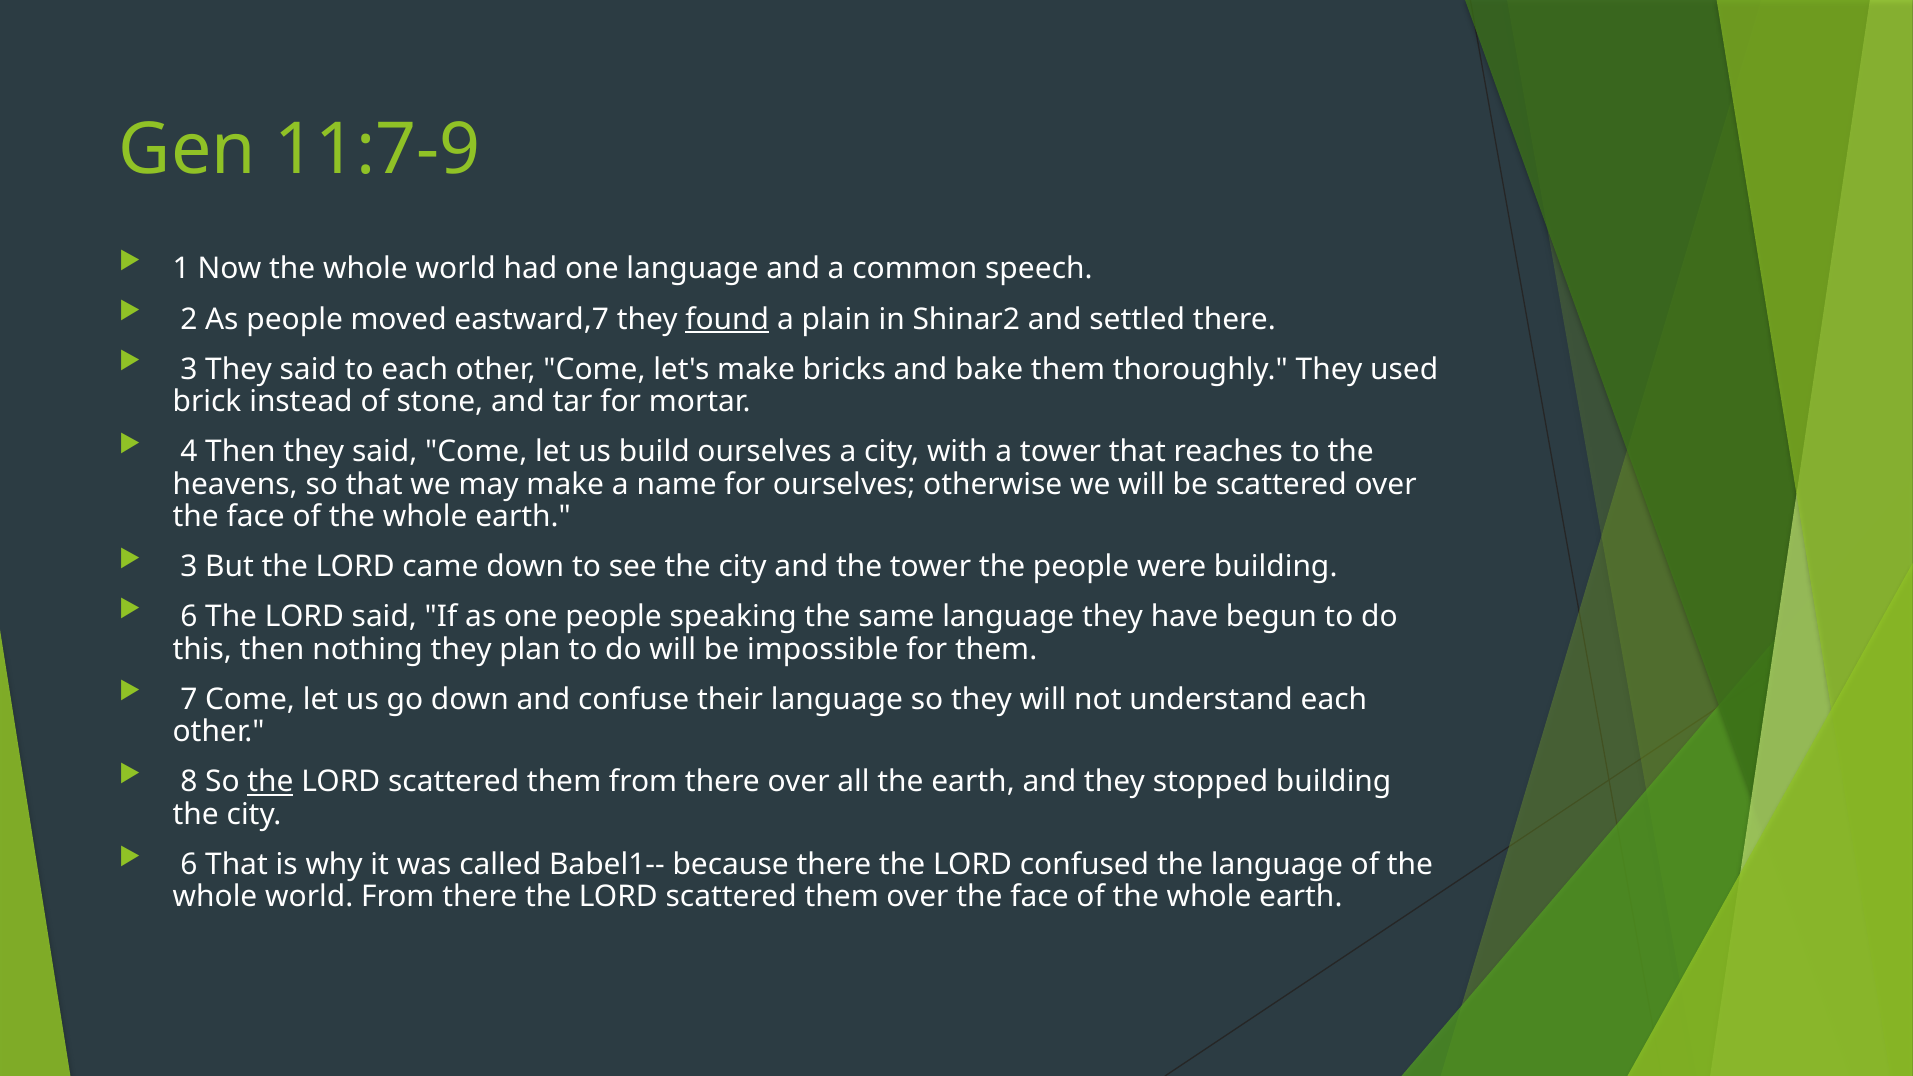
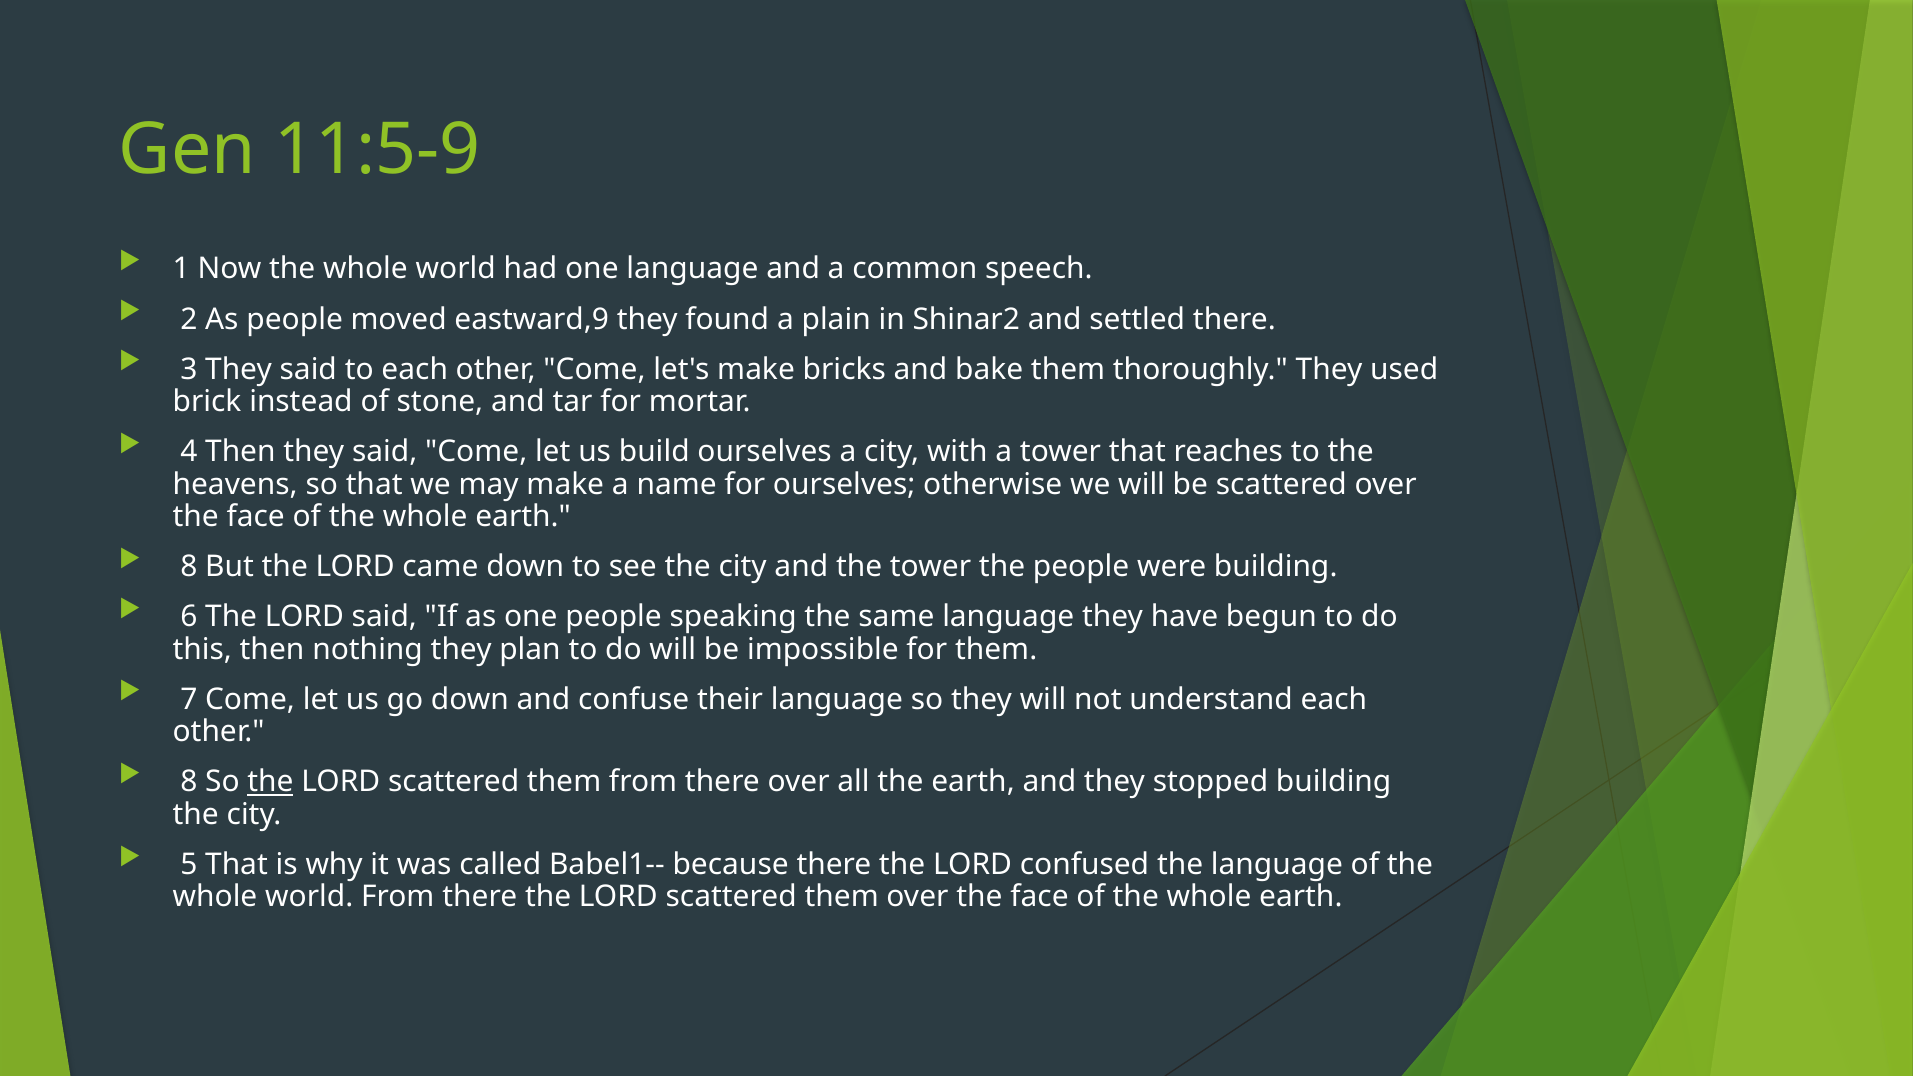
11:7-9: 11:7-9 -> 11:5-9 (378, 150)
eastward,7: eastward,7 -> eastward,9 (532, 319)
found underline: present -> none (727, 319)
3: 3 -> 8 (189, 567)
6: 6 -> 5 (189, 865)
